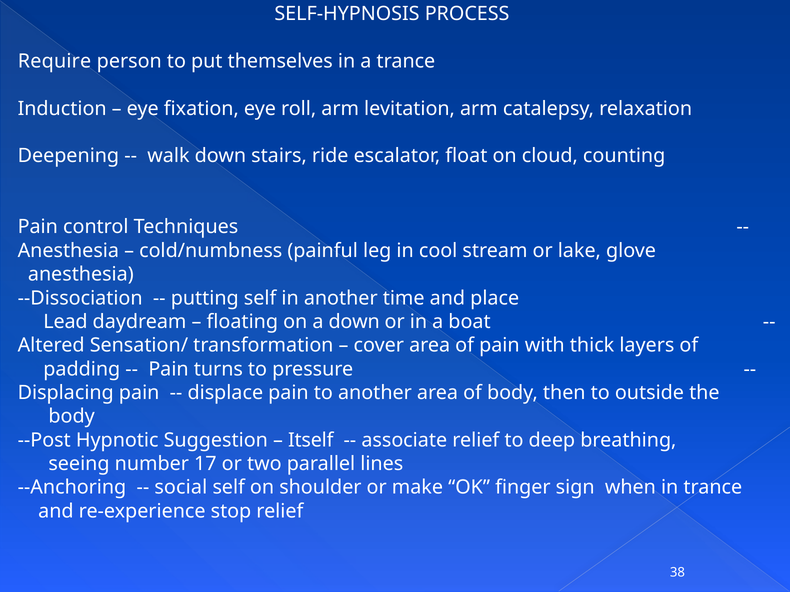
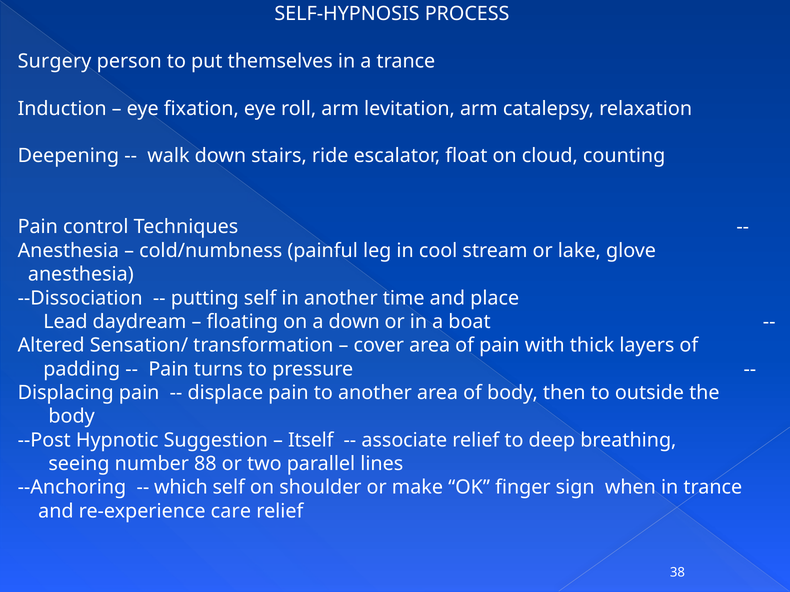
Require: Require -> Surgery (55, 61)
17: 17 -> 88 (205, 464)
social: social -> which (181, 488)
stop: stop -> care (231, 512)
